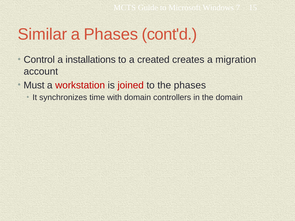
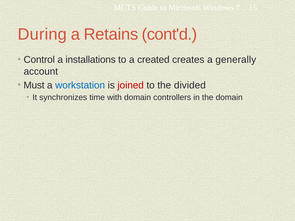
Similar: Similar -> During (42, 34)
a Phases: Phases -> Retains (111, 34)
migration: migration -> generally (236, 60)
workstation colour: red -> blue (80, 85)
the phases: phases -> divided (190, 85)
